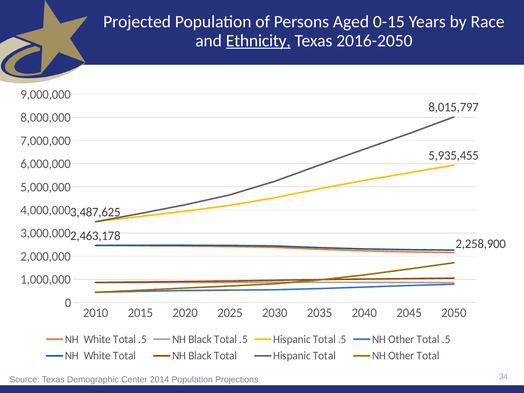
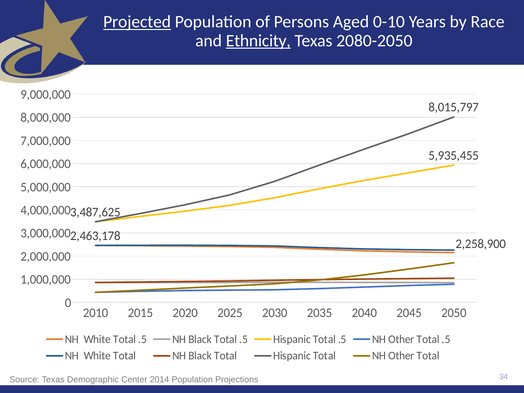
Projected underline: none -> present (137, 22)
0-15: 0-15 -> 0-10 (389, 22)
2016-2050: 2016-2050 -> 2080-2050 (374, 41)
